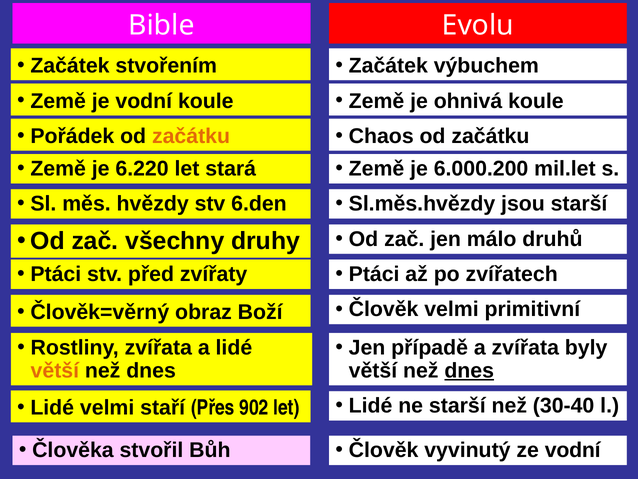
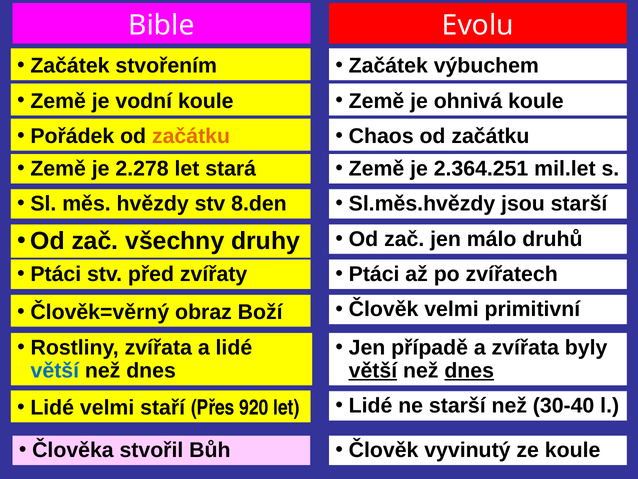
6.220: 6.220 -> 2.278 (142, 168)
6.000.200: 6.000.200 -> 2.364.251 (481, 168)
6.den: 6.den -> 8.den (259, 204)
větší colour: orange -> blue (55, 370)
větší underline: none -> present (373, 370)
902: 902 -> 920 (254, 407)
ze vodní: vodní -> koule (573, 450)
